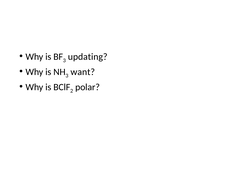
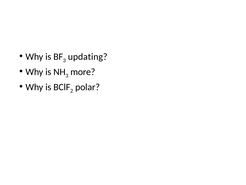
want: want -> more (83, 72)
